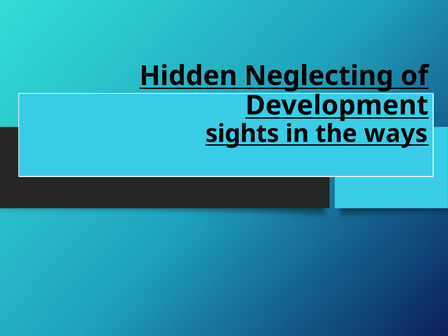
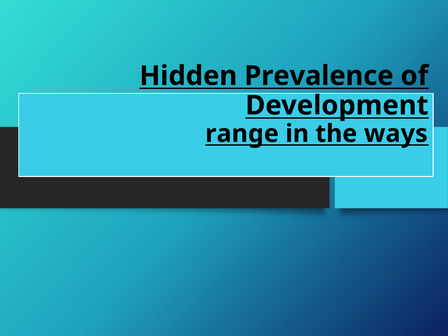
Neglecting: Neglecting -> Prevalence (319, 76)
sights: sights -> range (242, 134)
